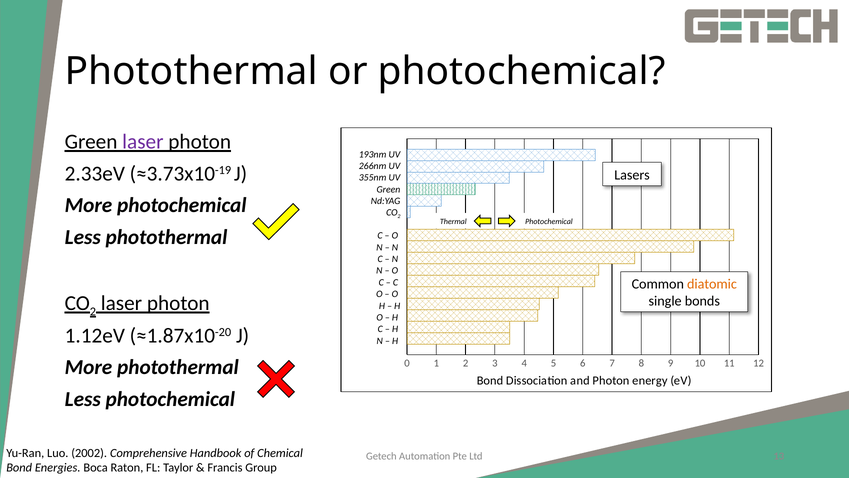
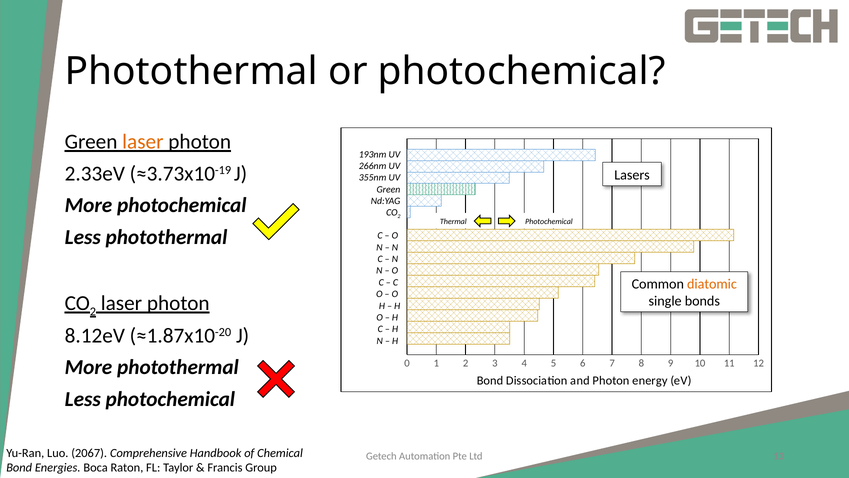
laser colour: purple -> orange (143, 142)
1.12eV: 1.12eV -> 8.12eV (95, 335)
2002: 2002 -> 2067 (89, 453)
